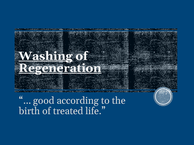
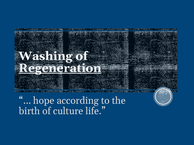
Washing underline: present -> none (46, 56)
good: good -> hope (44, 101)
treated: treated -> culture (68, 111)
